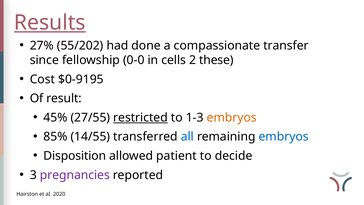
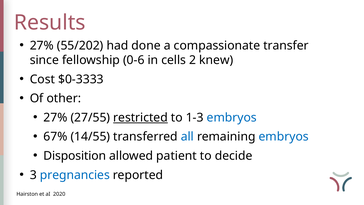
Results underline: present -> none (50, 23)
0-0: 0-0 -> 0-6 (134, 60)
these: these -> knew (216, 60)
$0-9195: $0-9195 -> $0-3333 (81, 79)
result: result -> other (64, 98)
45%: 45% -> 27% (55, 117)
embryos colour: orange -> blue (232, 117)
85%: 85% -> 67% (55, 137)
pregnancies colour: purple -> blue (75, 175)
